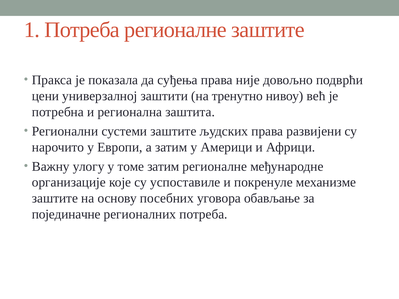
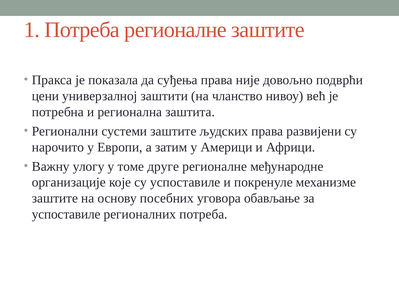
тренутно: тренутно -> чланство (237, 96)
томе затим: затим -> друге (163, 167)
појединачне: појединачне -> успоставиле (66, 214)
